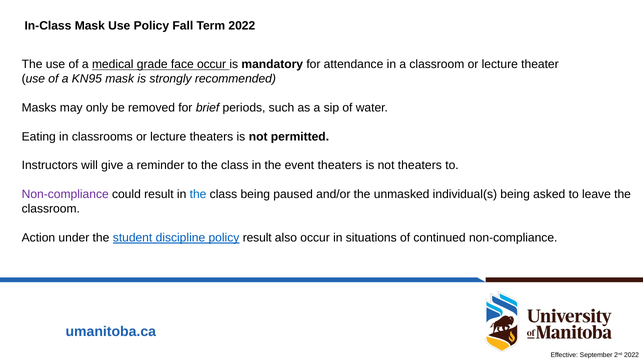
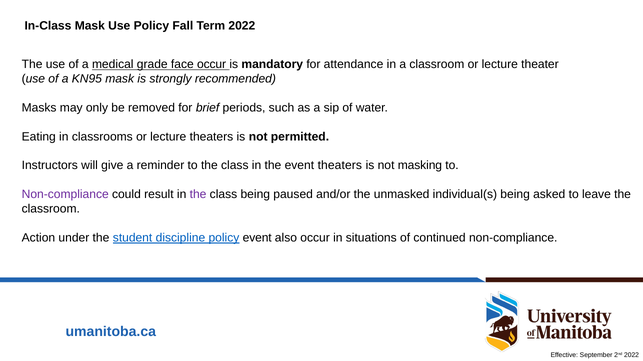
not theaters: theaters -> masking (420, 166)
the colour: blue -> purple (198, 195)
policy result: result -> event (257, 238)
